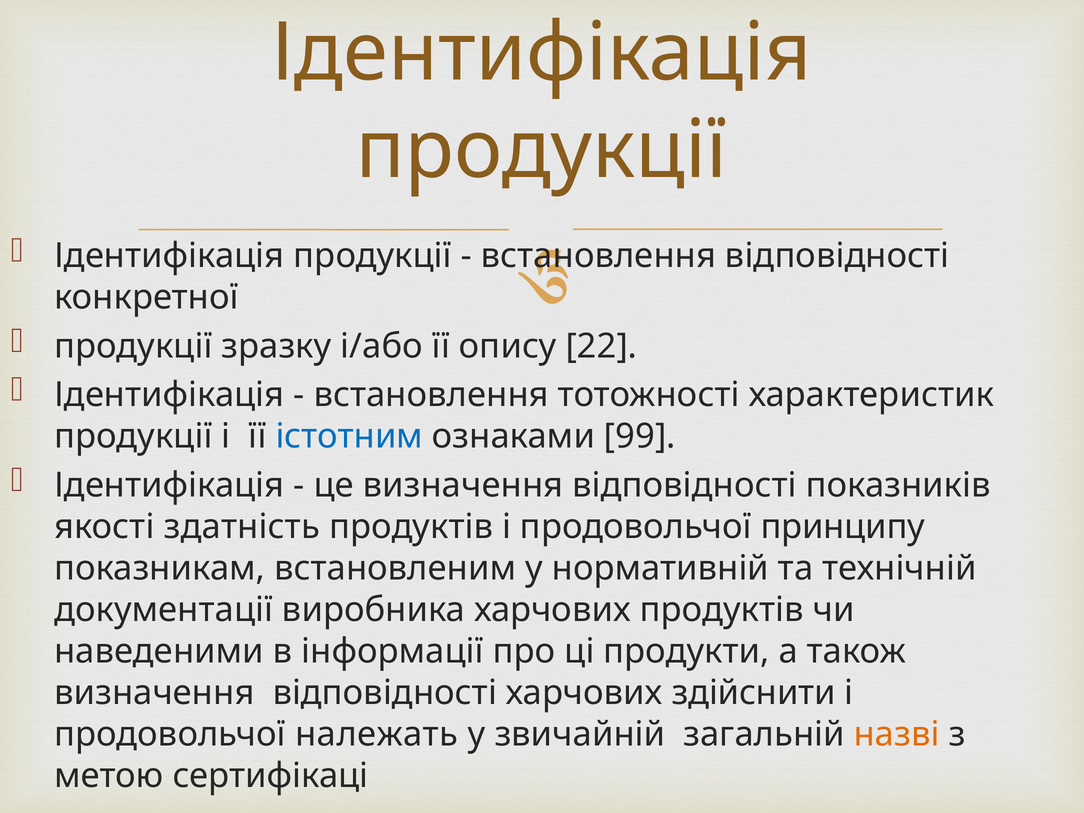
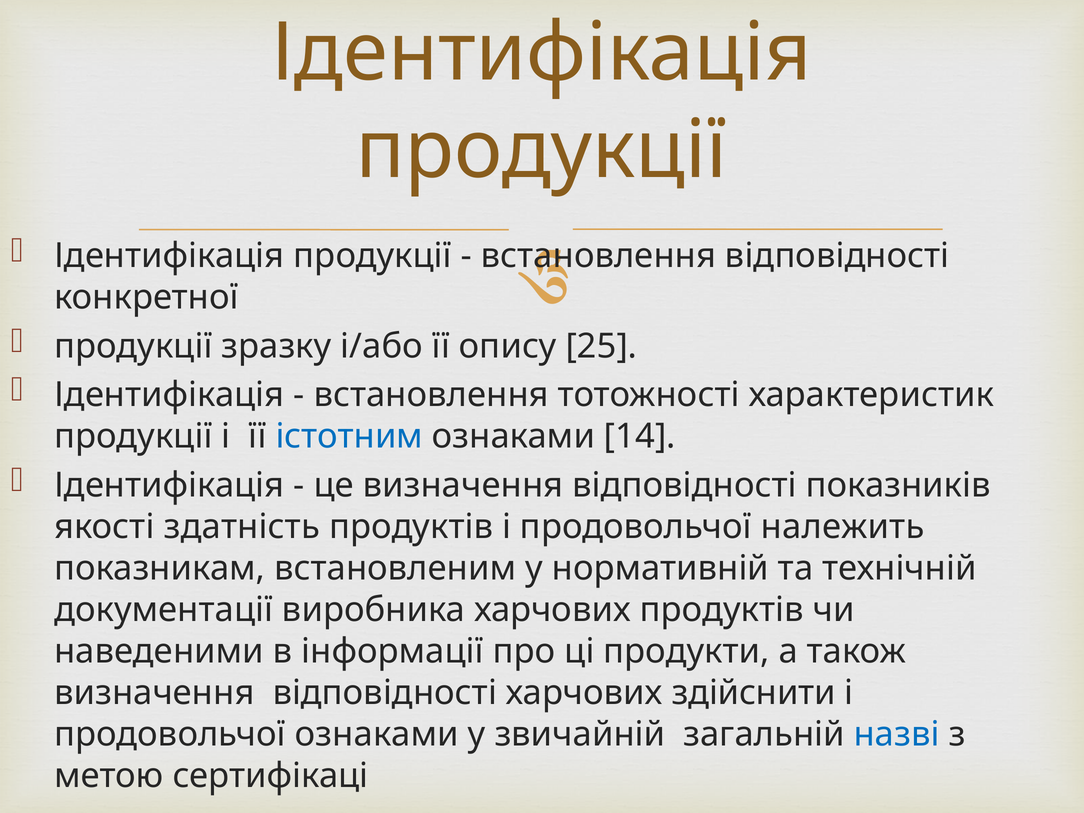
22: 22 -> 25 (601, 346)
99: 99 -> 14 (640, 436)
принципу: принципу -> належить (843, 527)
продовольчої належать: належать -> ознаками (377, 734)
назві colour: orange -> blue (897, 734)
